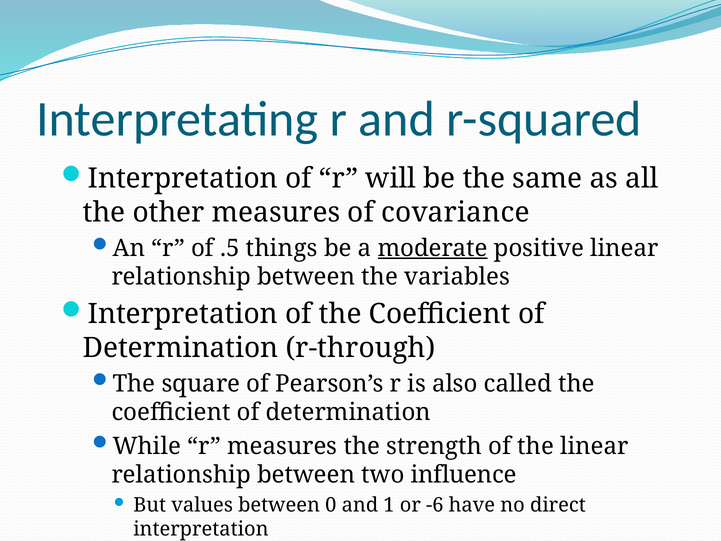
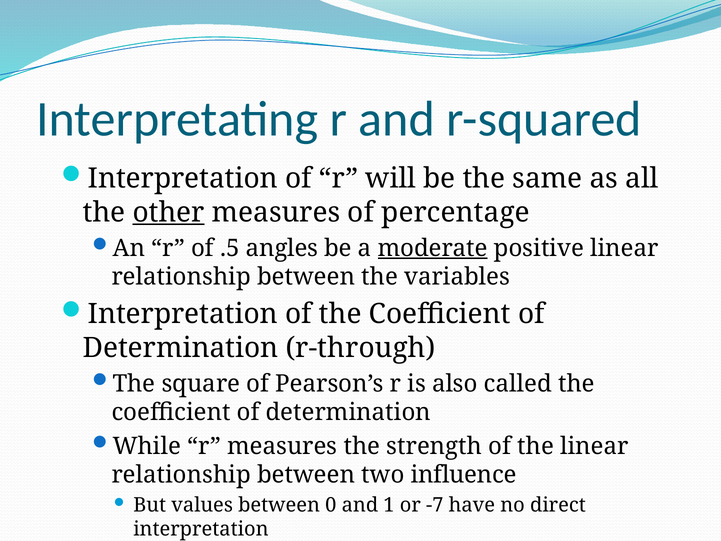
other underline: none -> present (169, 212)
covariance: covariance -> percentage (456, 212)
things: things -> angles (282, 248)
-6: -6 -> -7 (435, 505)
